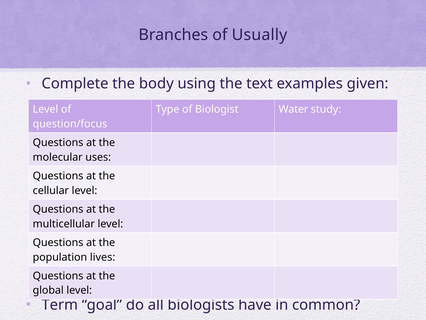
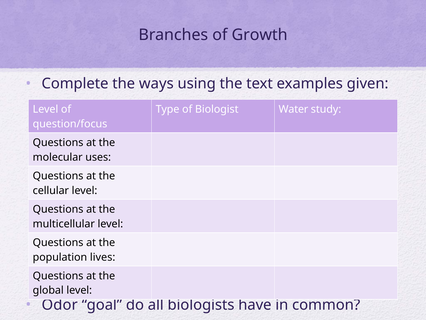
Usually: Usually -> Growth (260, 35)
body: body -> ways (156, 84)
Term: Term -> Odor (60, 304)
